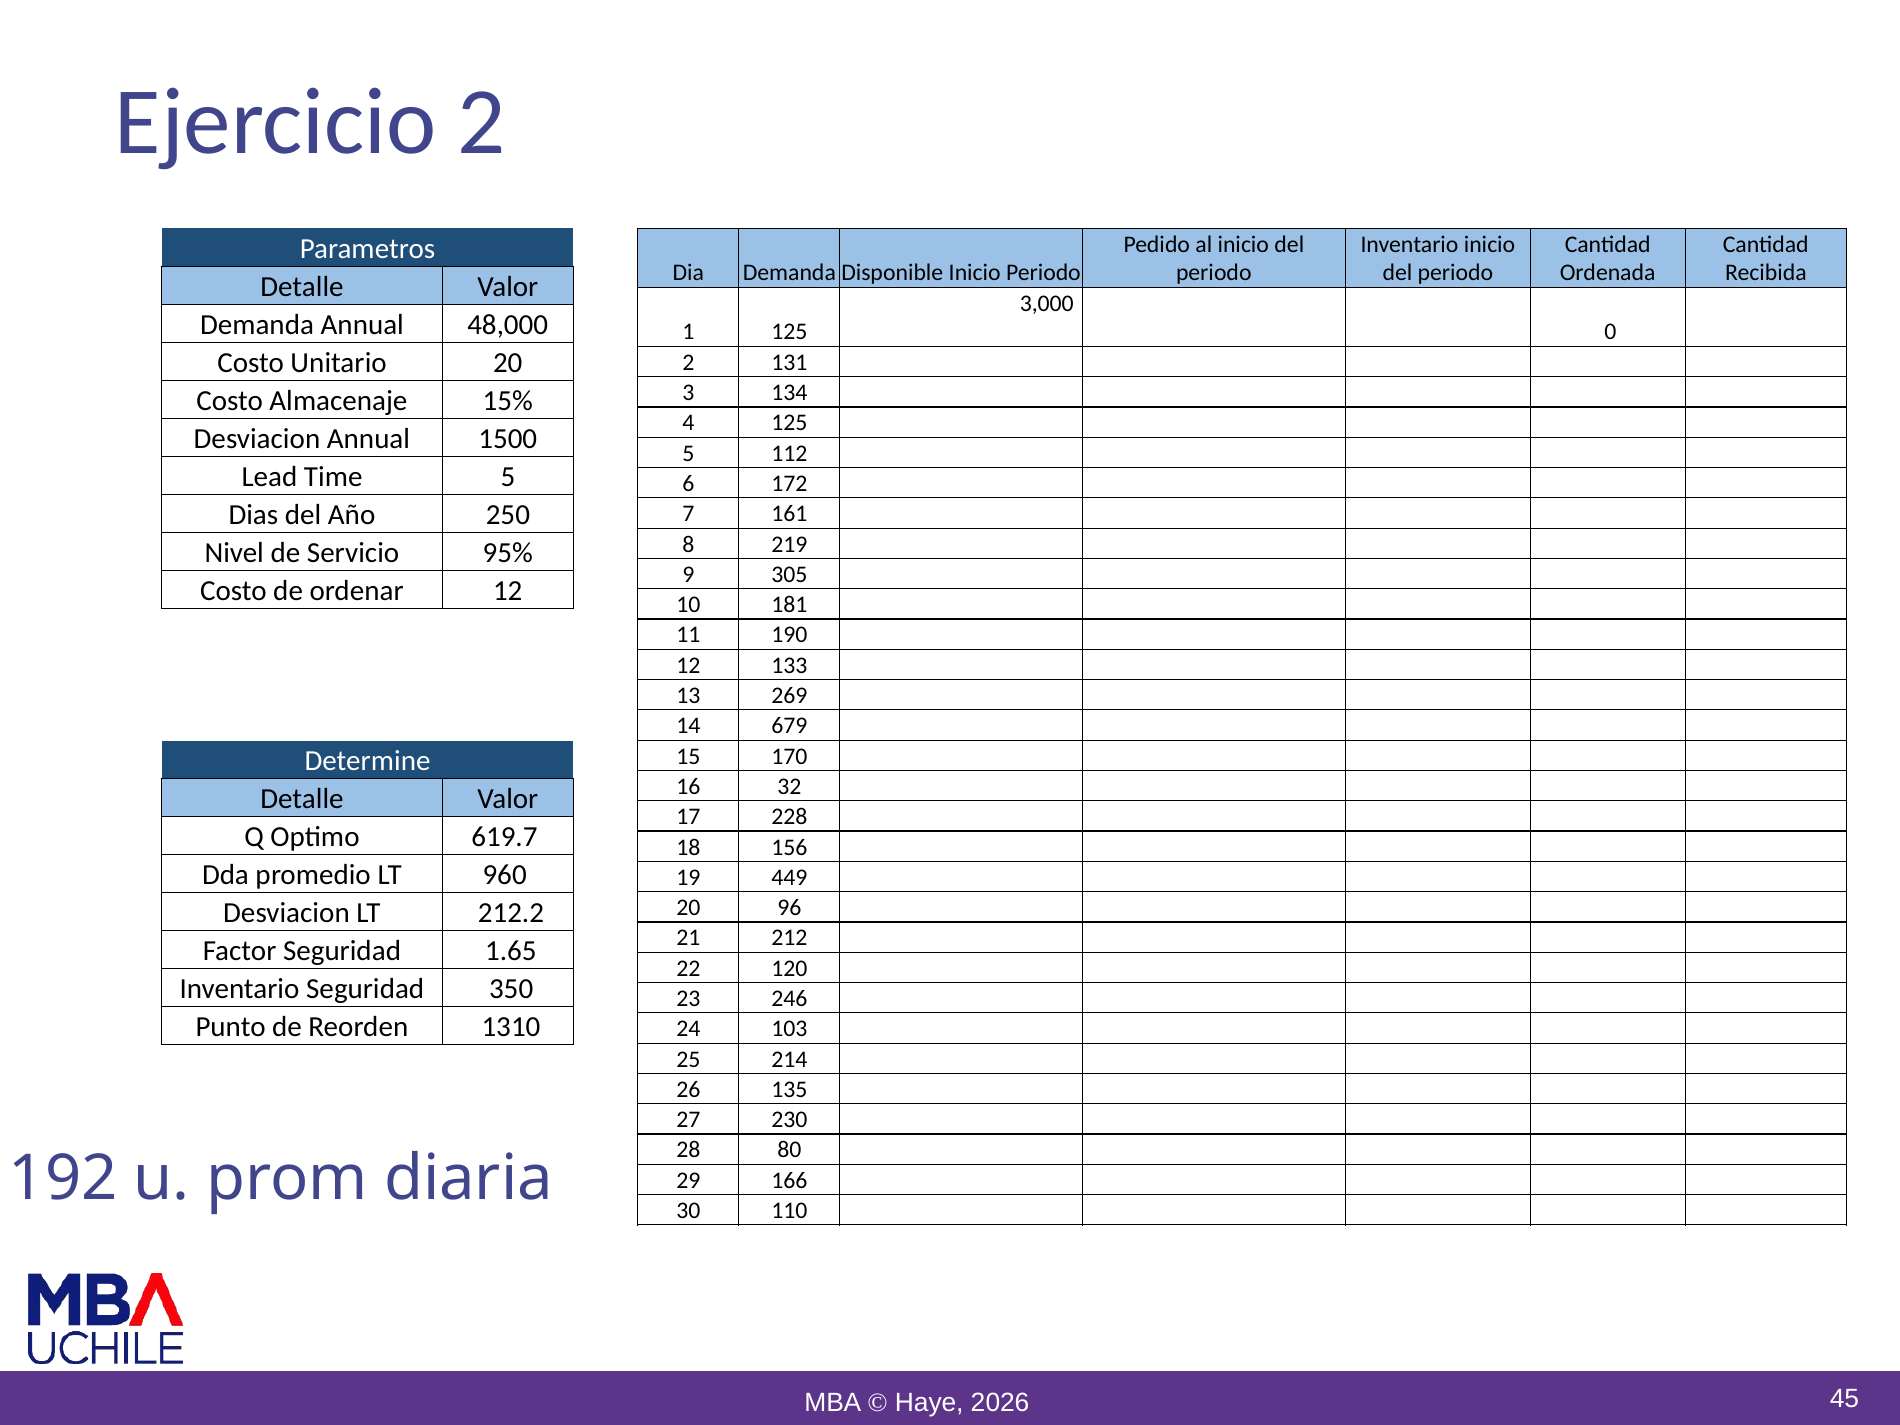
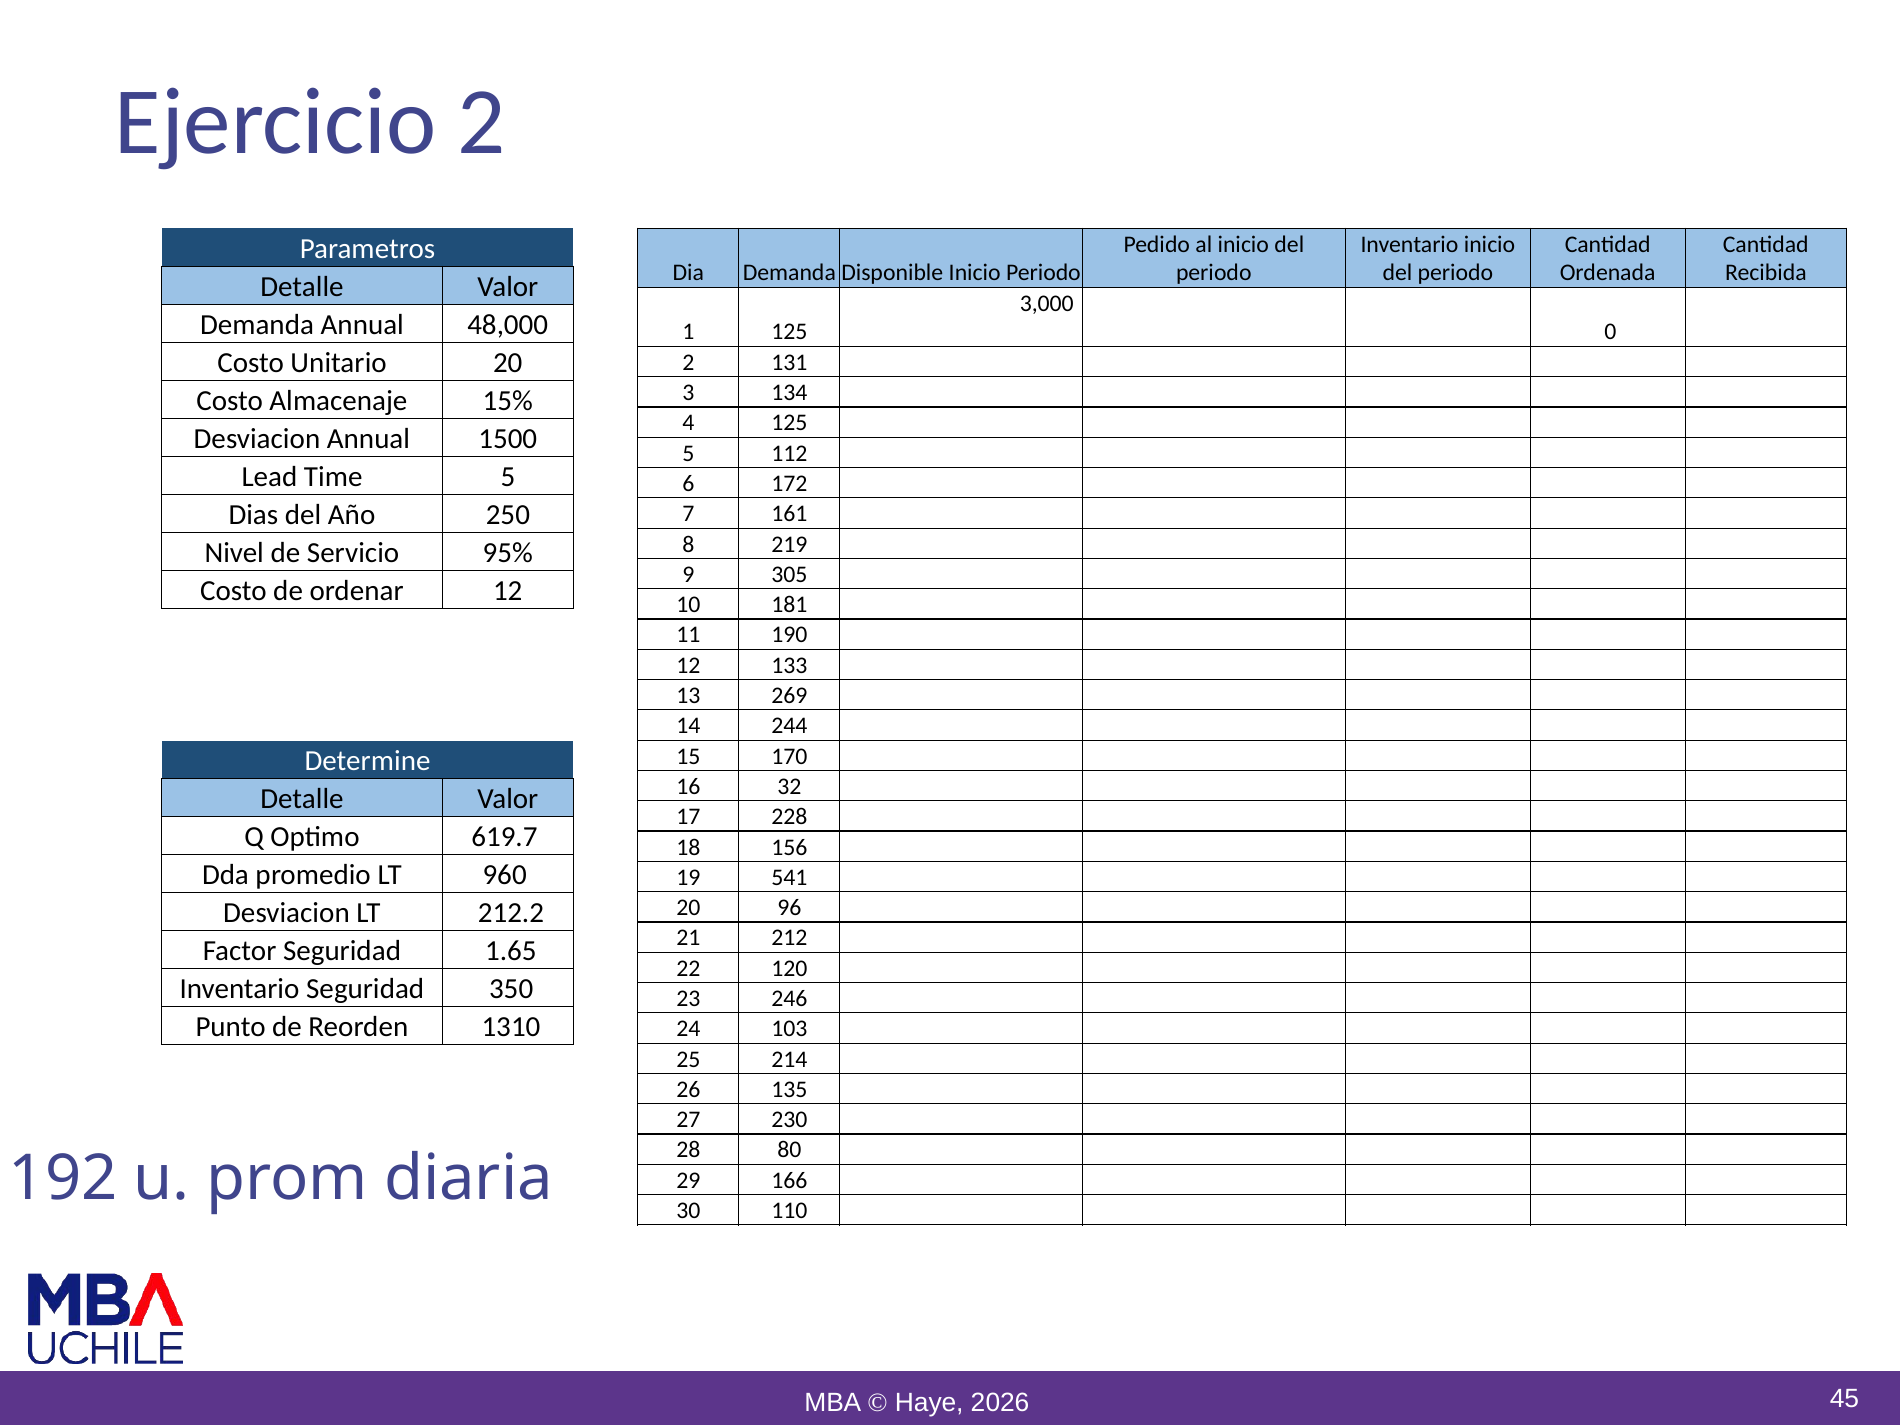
679: 679 -> 244 (789, 726)
449: 449 -> 541 (789, 877)
